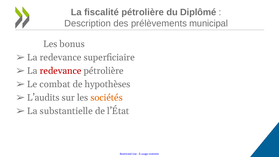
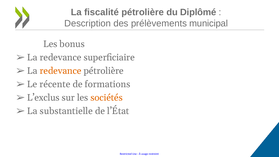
redevance colour: red -> orange (61, 71)
combat: combat -> récente (55, 84)
hypothèses: hypothèses -> formations (108, 84)
L’audits: L’audits -> L’exclus (43, 98)
